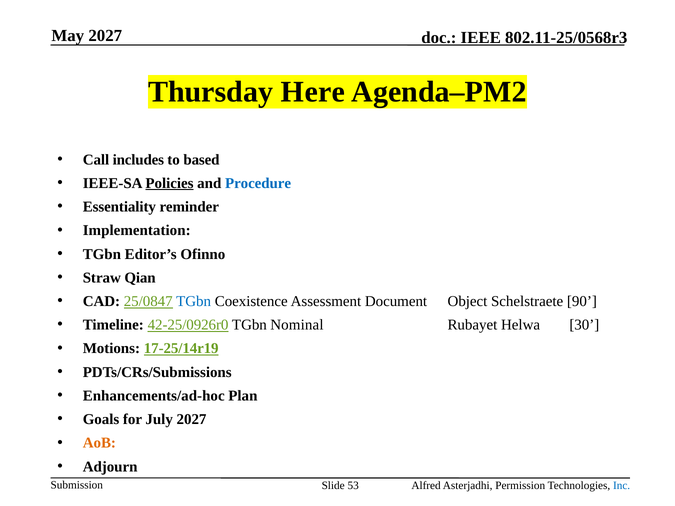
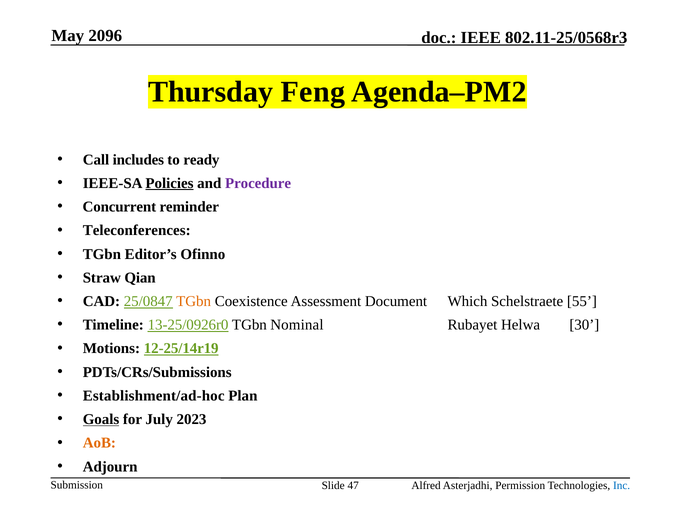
May 2027: 2027 -> 2096 (105, 36)
Here: Here -> Feng (313, 92)
based: based -> ready (201, 160)
Procedure colour: blue -> purple (258, 183)
Essentiality: Essentiality -> Concurrent (119, 207)
Implementation: Implementation -> Teleconferences (137, 231)
TGbn colour: blue -> orange (194, 301)
Object: Object -> Which (467, 301)
90: 90 -> 55 (582, 301)
42-25/0926r0: 42-25/0926r0 -> 13-25/0926r0 (188, 325)
17-25/14r19: 17-25/14r19 -> 12-25/14r19 (181, 349)
Enhancements/ad-hoc: Enhancements/ad-hoc -> Establishment/ad-hoc (154, 396)
Goals underline: none -> present (101, 420)
July 2027: 2027 -> 2023 (192, 420)
53: 53 -> 47 (353, 486)
